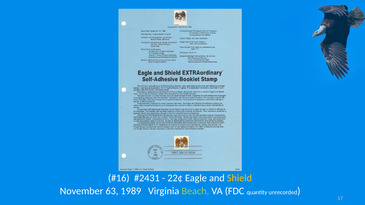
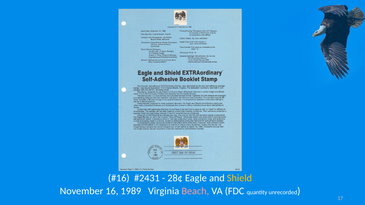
22¢: 22¢ -> 28¢ (175, 178)
63: 63 -> 16 (112, 191)
Beach colour: light green -> pink (195, 191)
